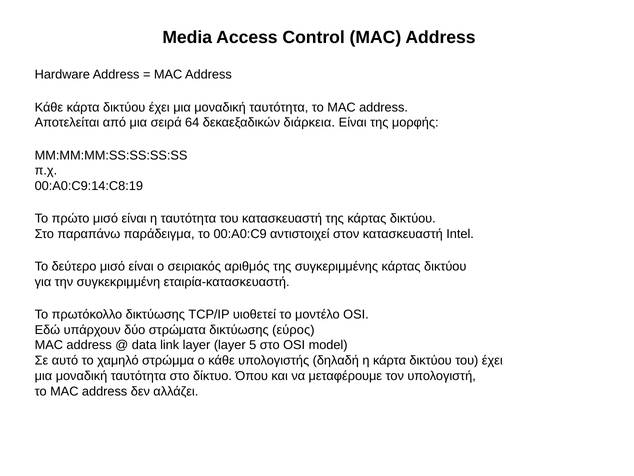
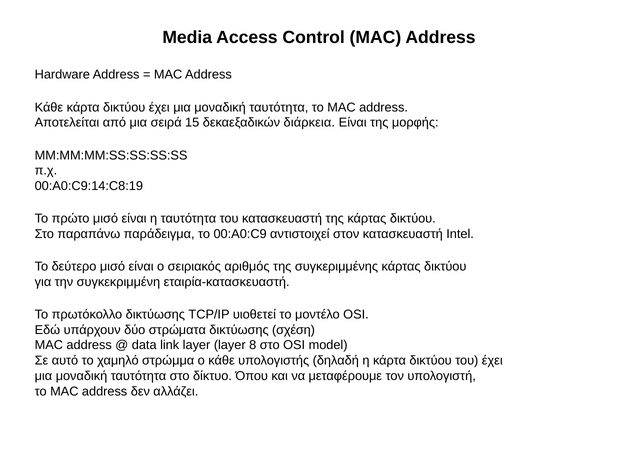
64: 64 -> 15 (192, 123)
εύρος: εύρος -> σχέση (293, 330)
5: 5 -> 8 (253, 345)
